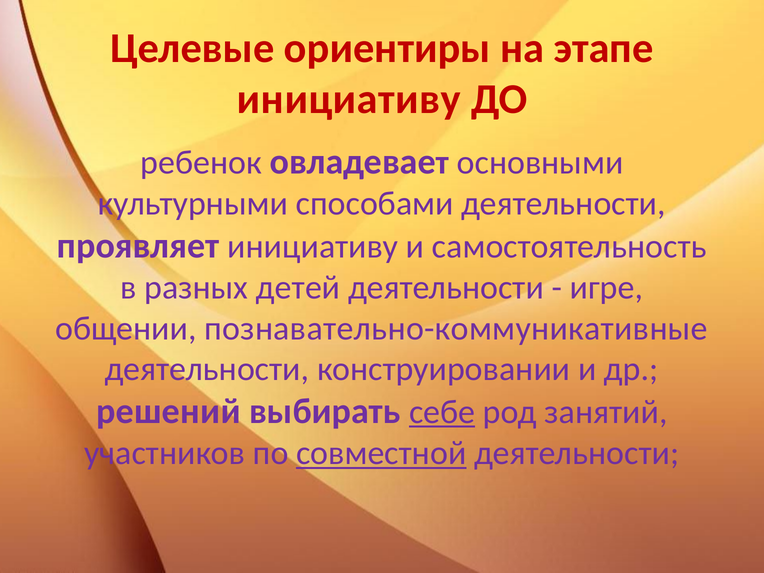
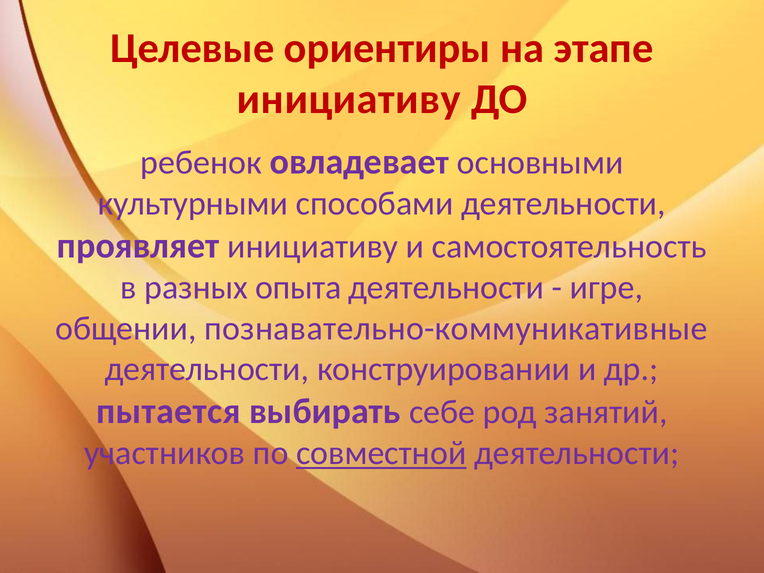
детей: детей -> опыта (298, 288)
решений: решений -> пытается (168, 411)
себе underline: present -> none (442, 412)
